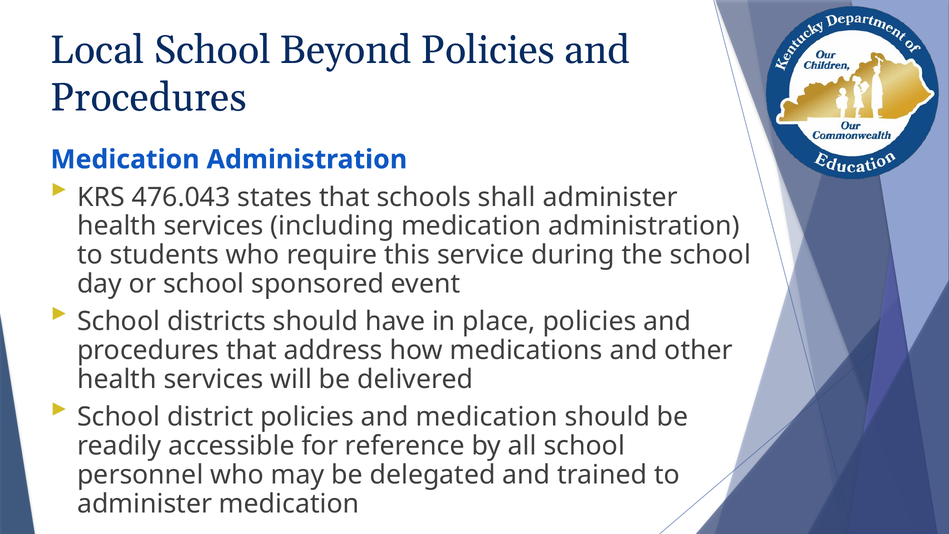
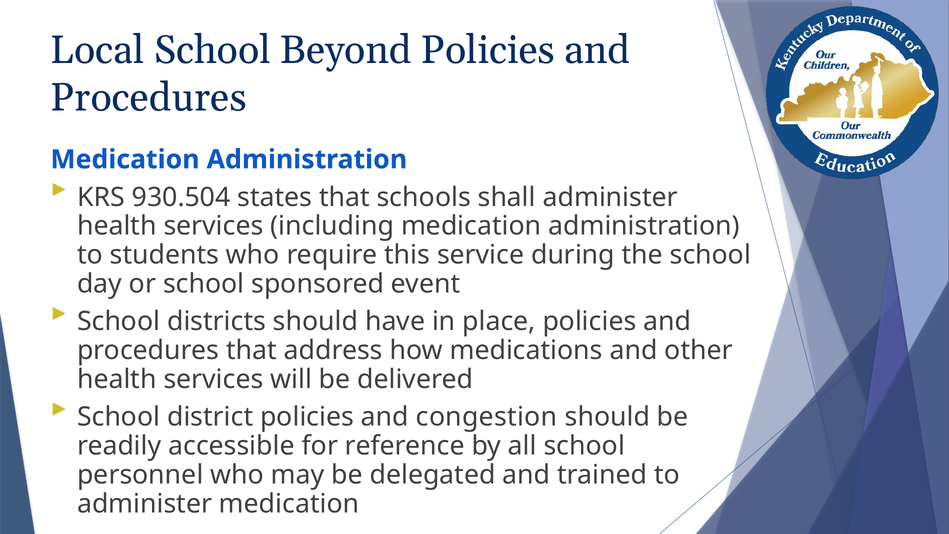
476.043: 476.043 -> 930.504 (181, 197)
and medication: medication -> congestion (487, 417)
